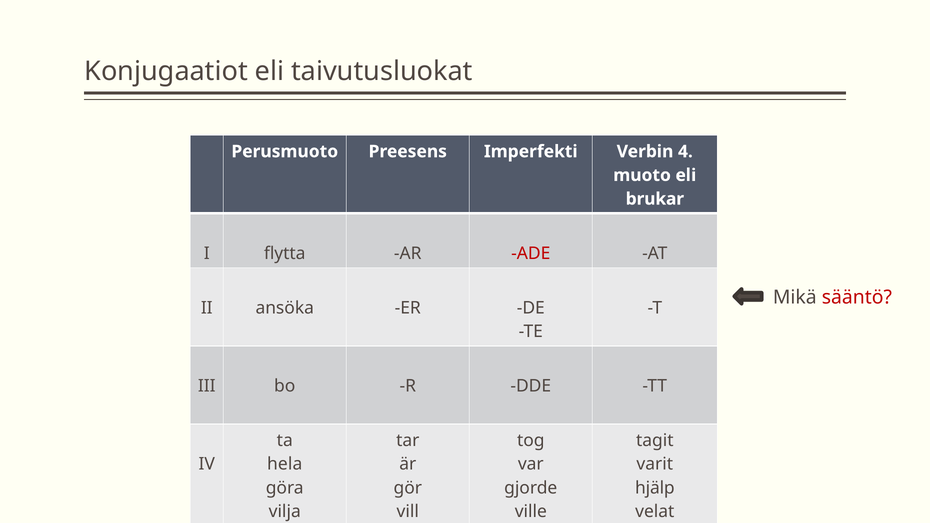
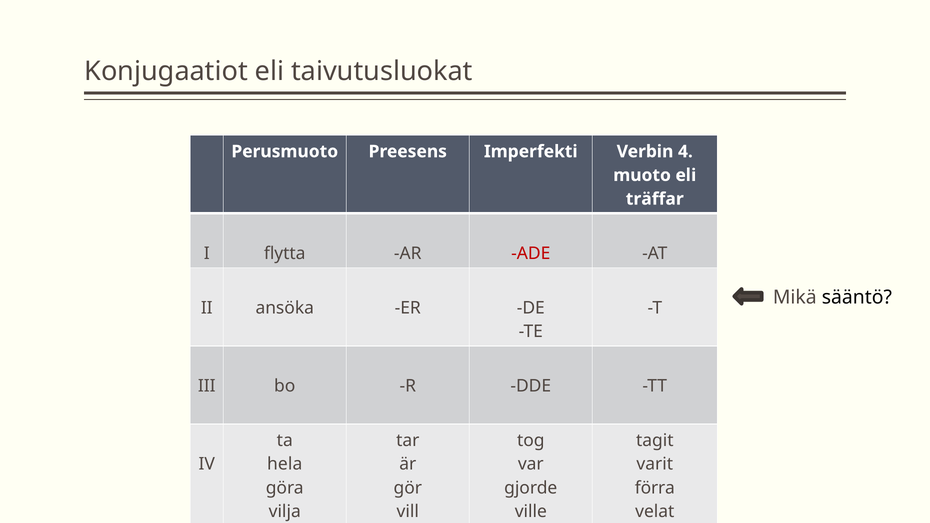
brukar: brukar -> träffar (655, 199)
sääntö colour: red -> black (857, 298)
hjälp: hjälp -> förra (655, 488)
